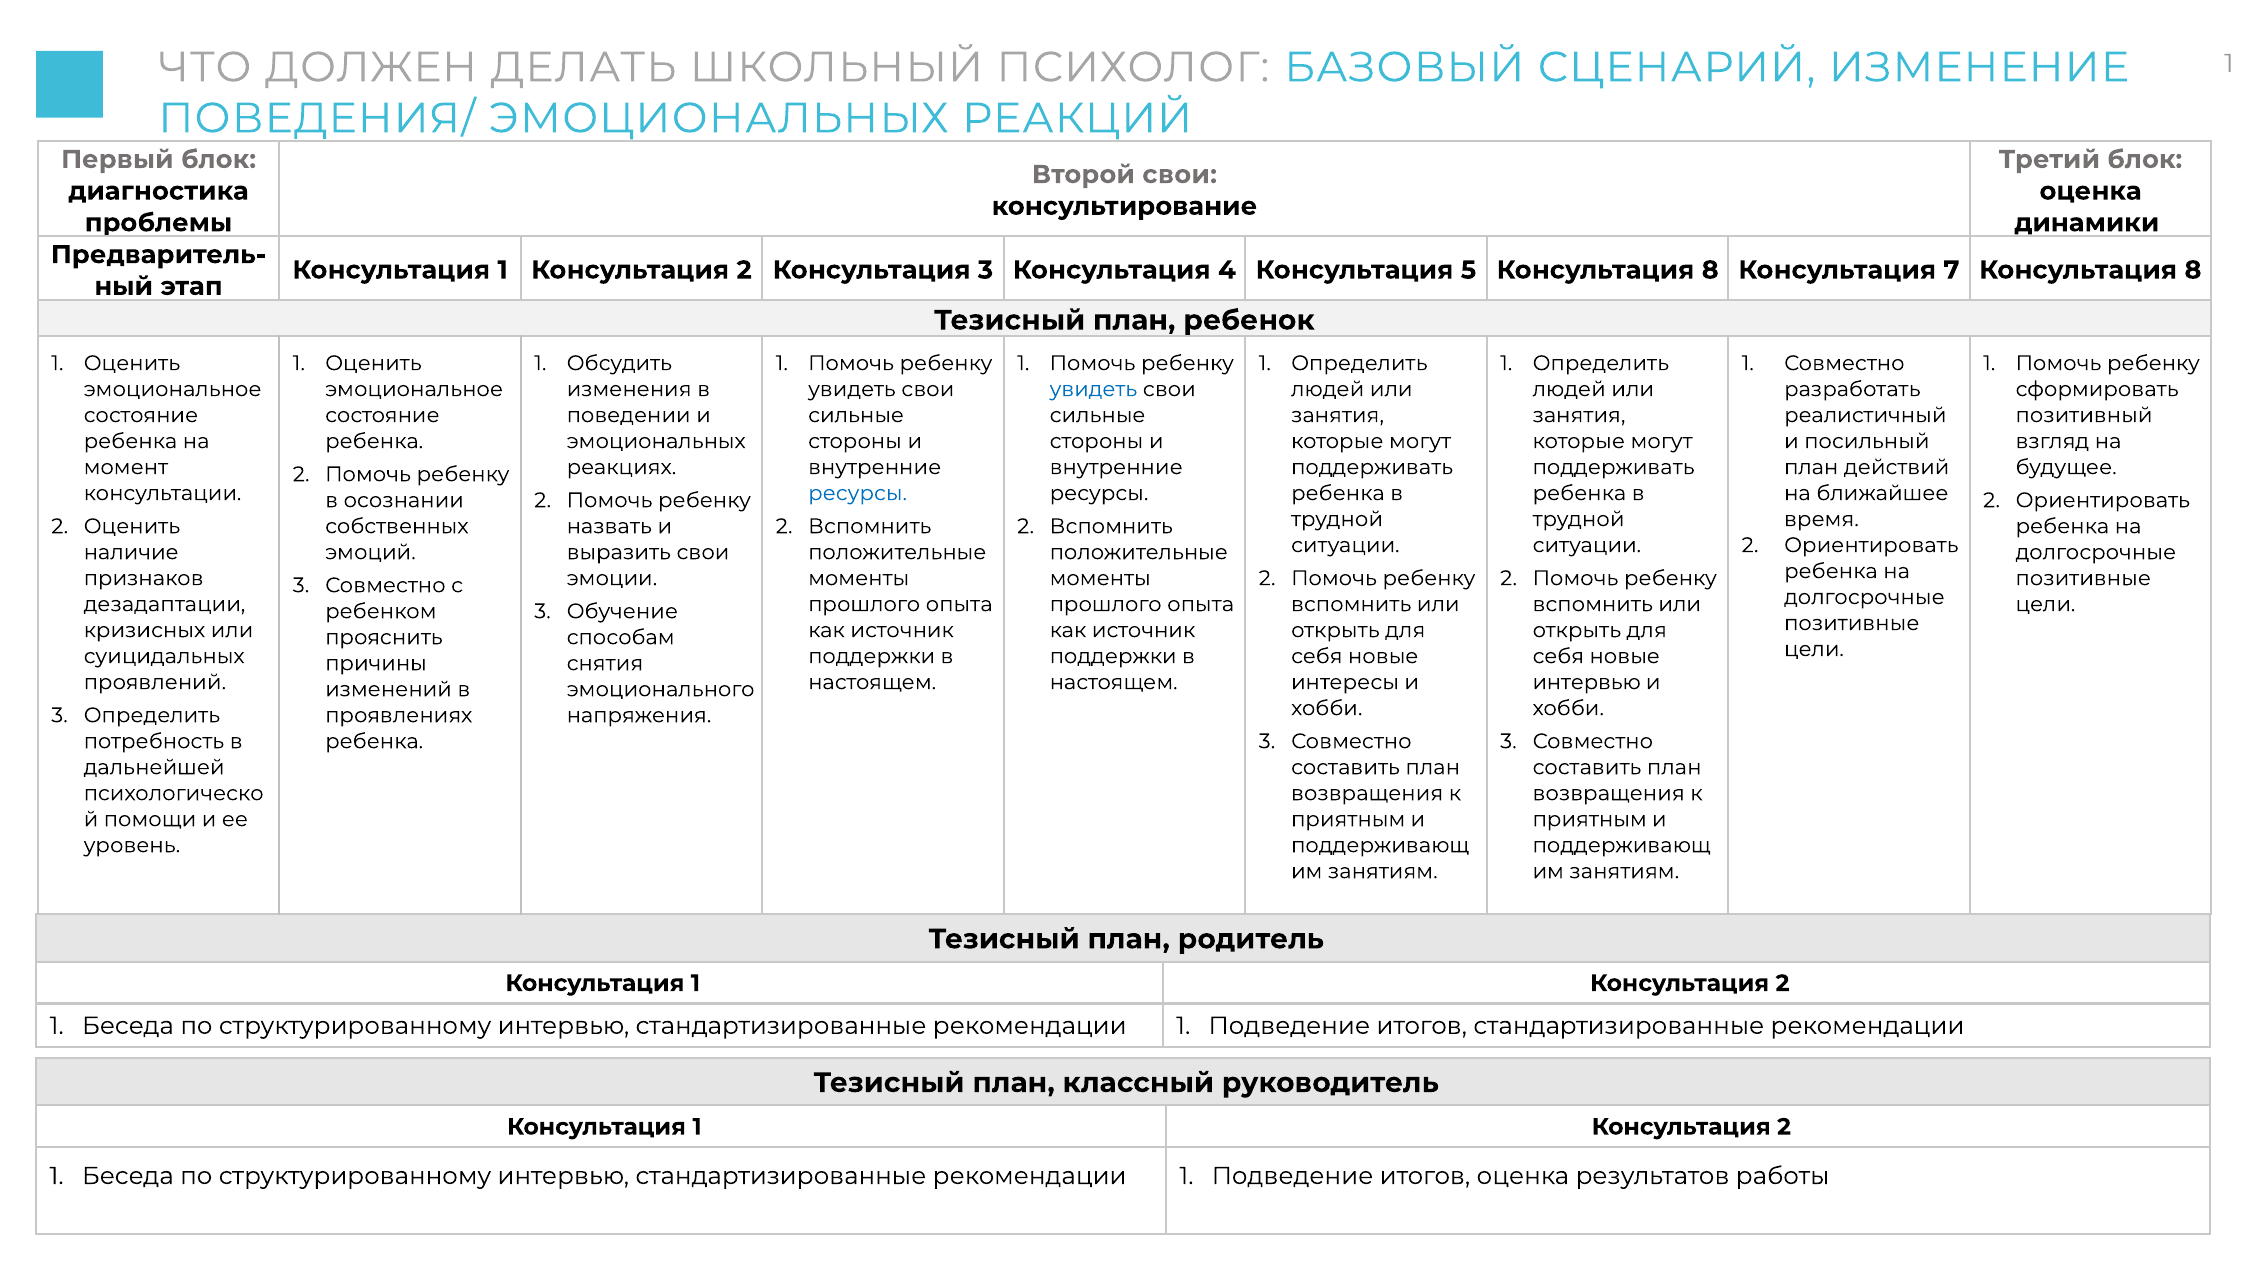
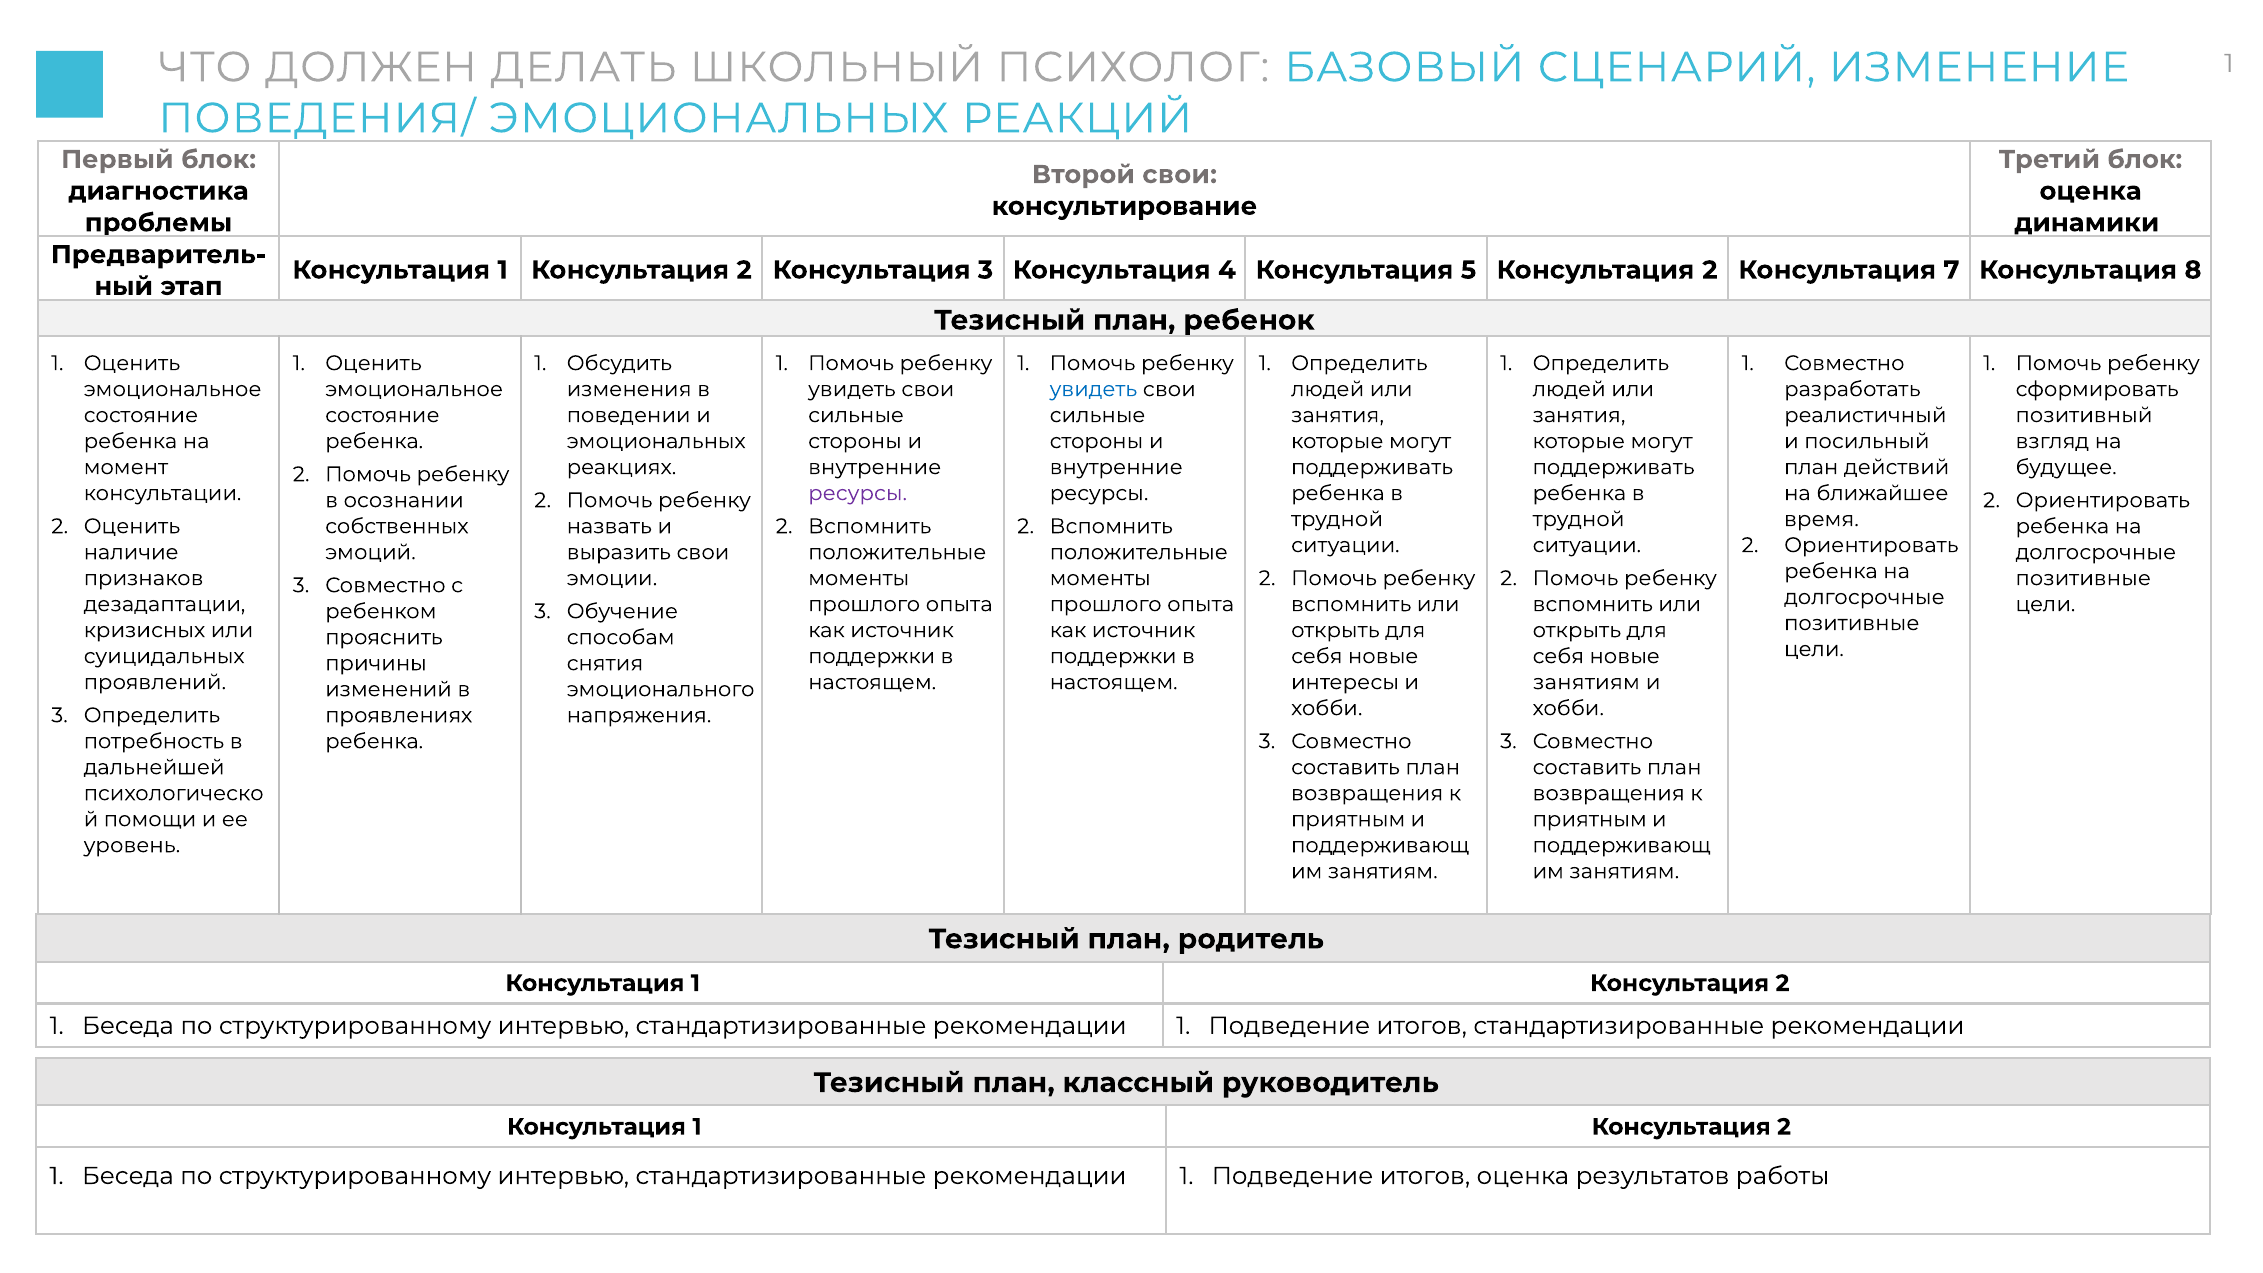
5 Консультация 8: 8 -> 2 (1710, 270)
ресурсы colour: blue -> purple (858, 493)
интервью: интервью -> занятиям (1586, 682)
